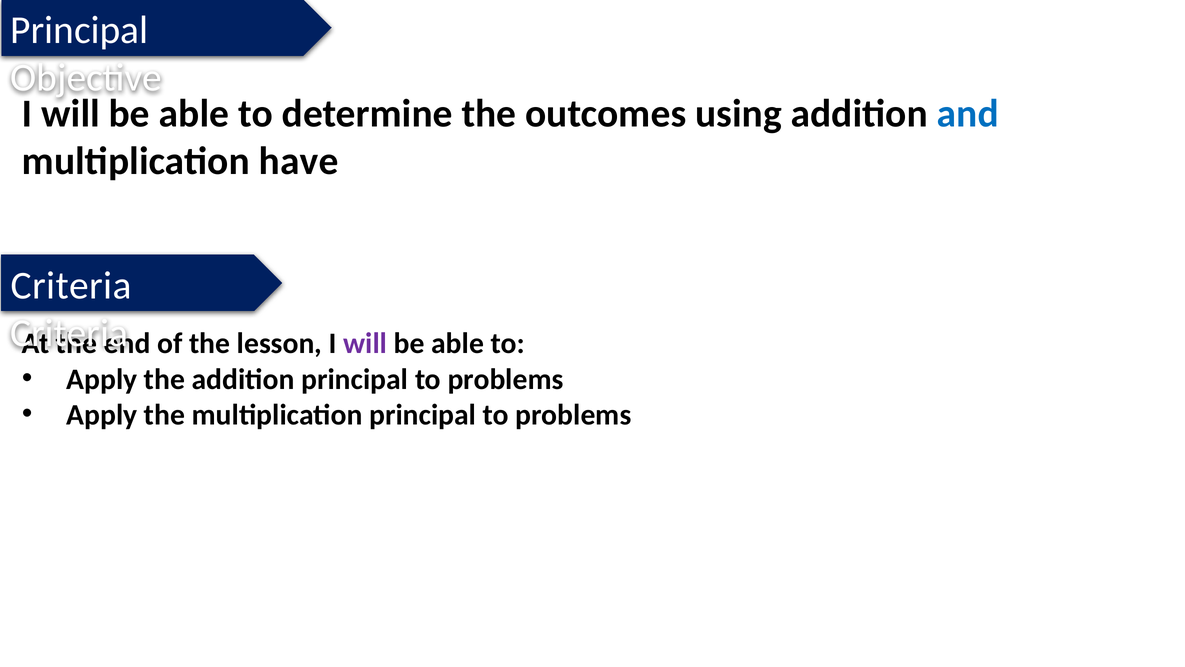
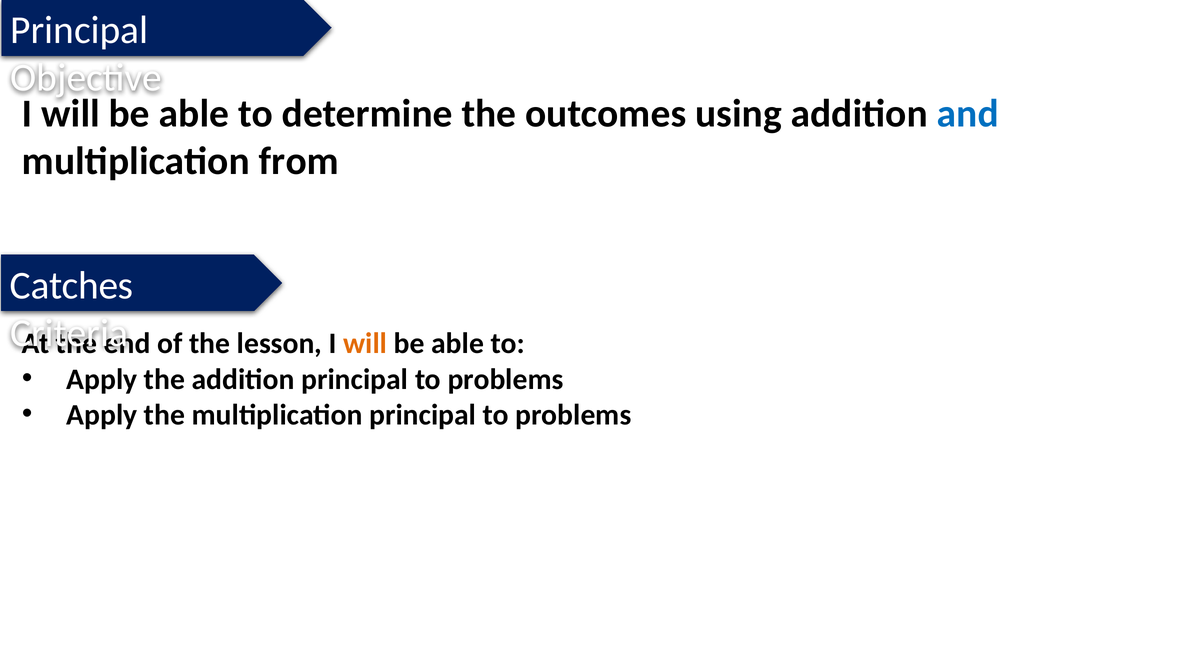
have: have -> from (299, 161)
Criteria: Criteria -> Catches (72, 285)
will colour: purple -> orange (365, 343)
